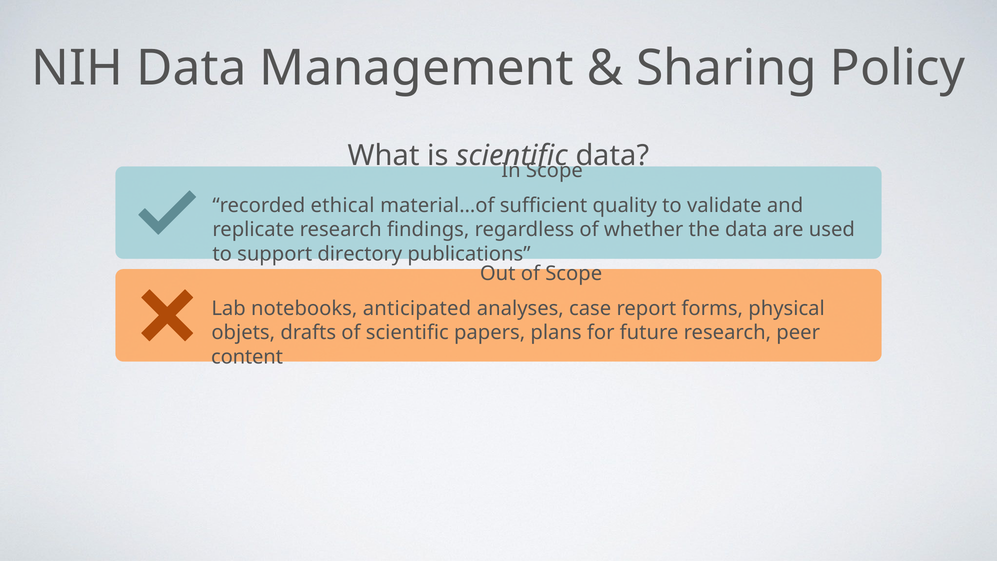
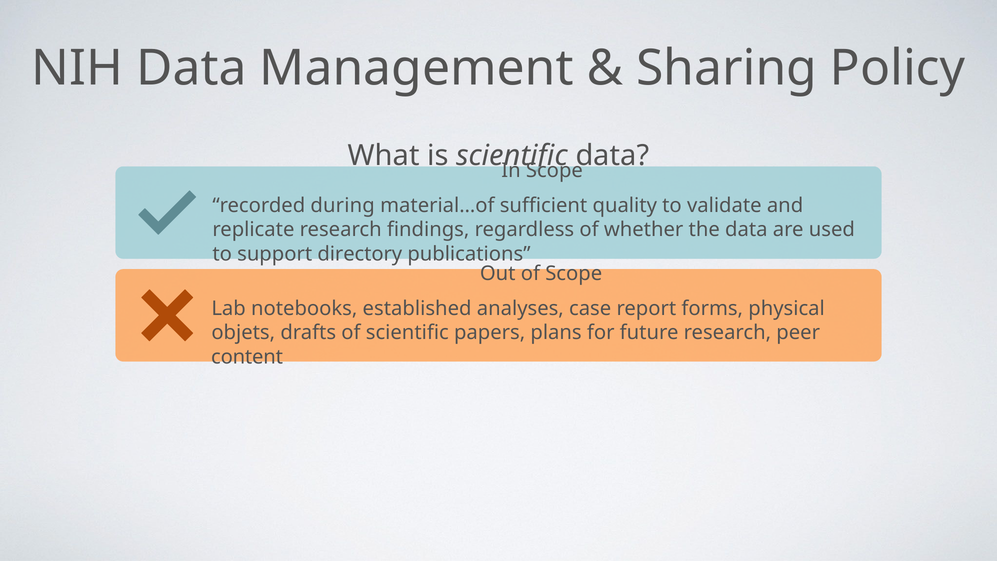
ethical: ethical -> during (343, 205)
anticipated: anticipated -> established (417, 308)
